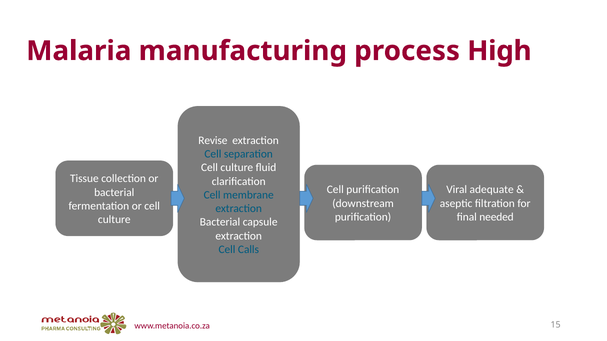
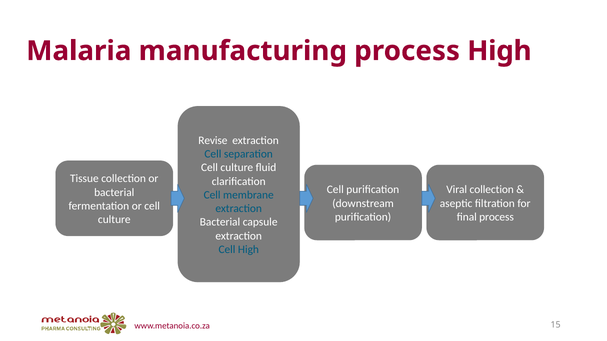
Viral adequate: adequate -> collection (492, 190)
final needed: needed -> process (497, 217)
Cell Calls: Calls -> High (248, 250)
